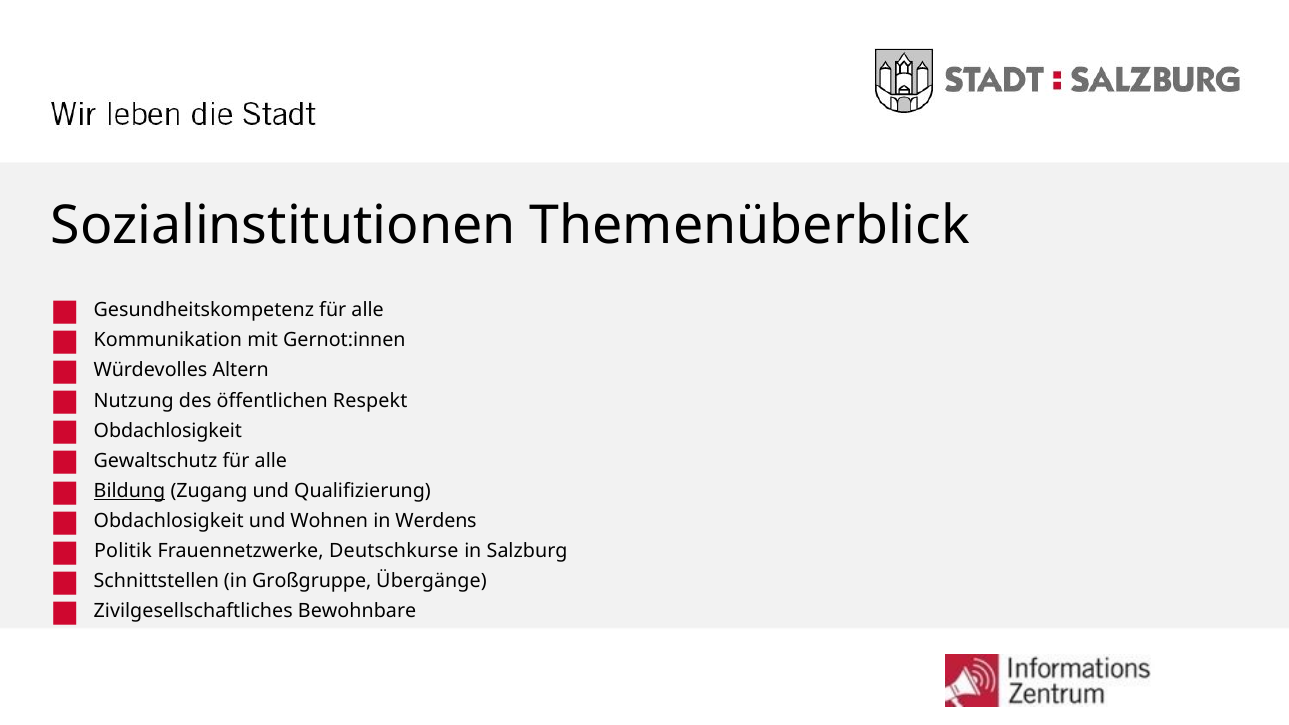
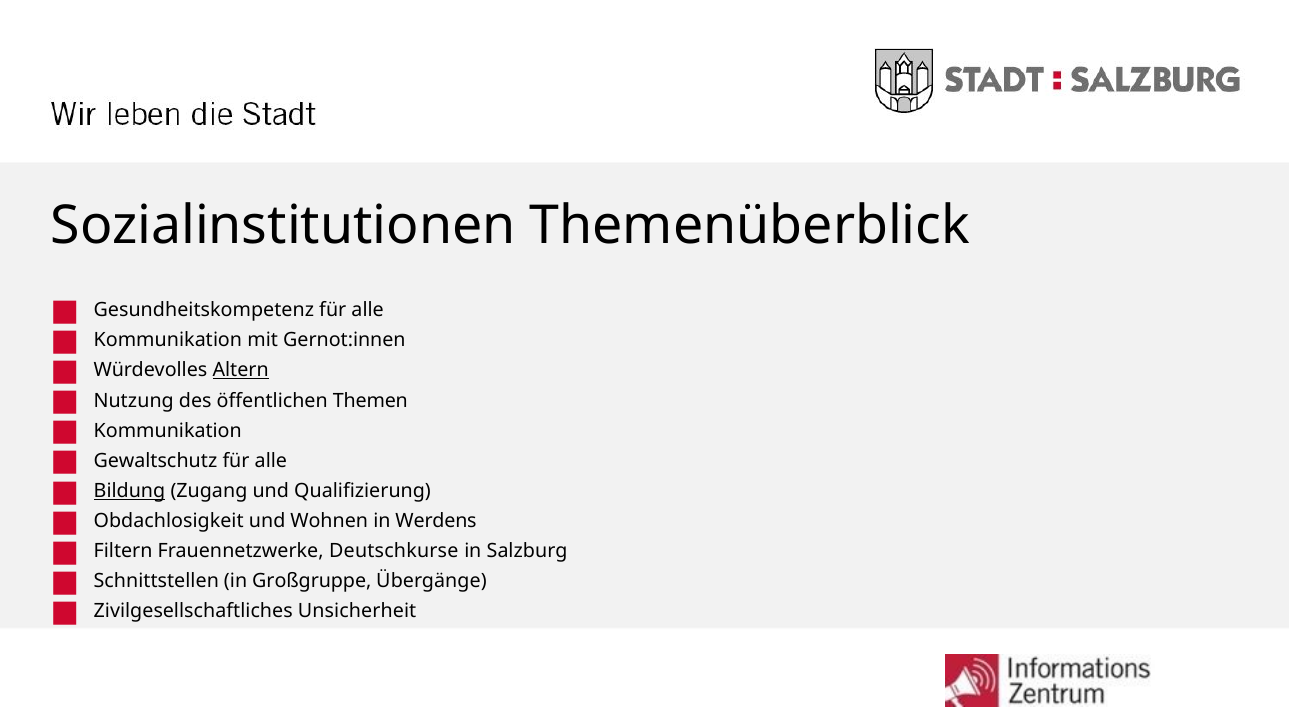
Altern underline: none -> present (241, 370)
Respekt: Respekt -> Themen (370, 401)
Obdachlosigkeit: Obdachlosigkeit -> Kommunikation (168, 431)
Politik: Politik -> Filtern (123, 551)
Bewohnbare: Bewohnbare -> Unsicherheit (357, 611)
